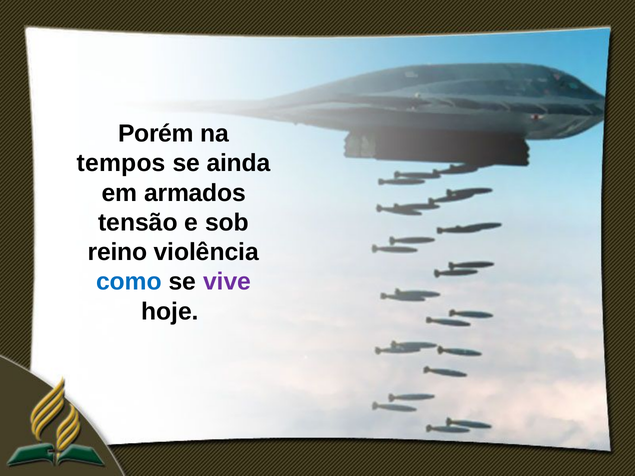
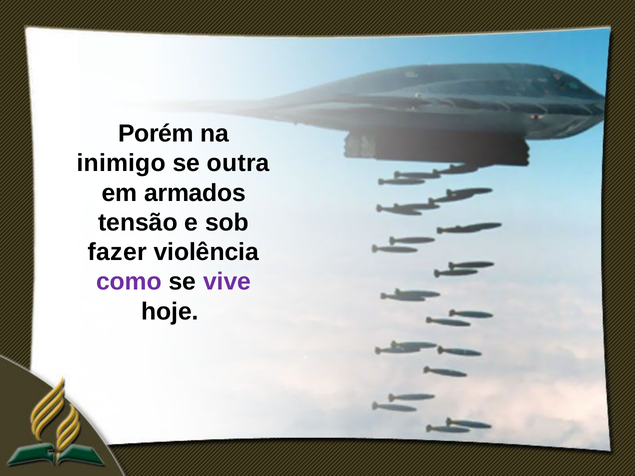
tempos: tempos -> inimigo (121, 163)
ainda: ainda -> outra (238, 163)
reino: reino -> fazer (117, 252)
como colour: blue -> purple (129, 282)
